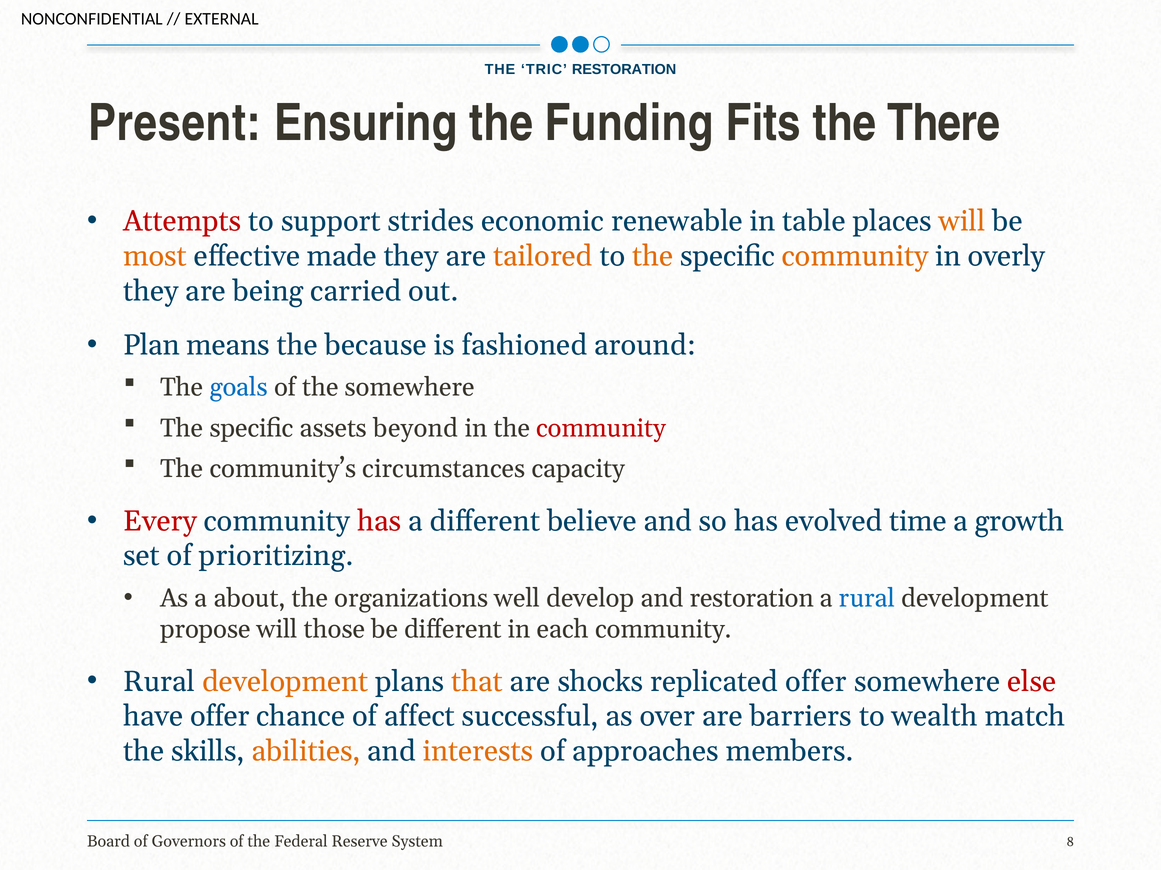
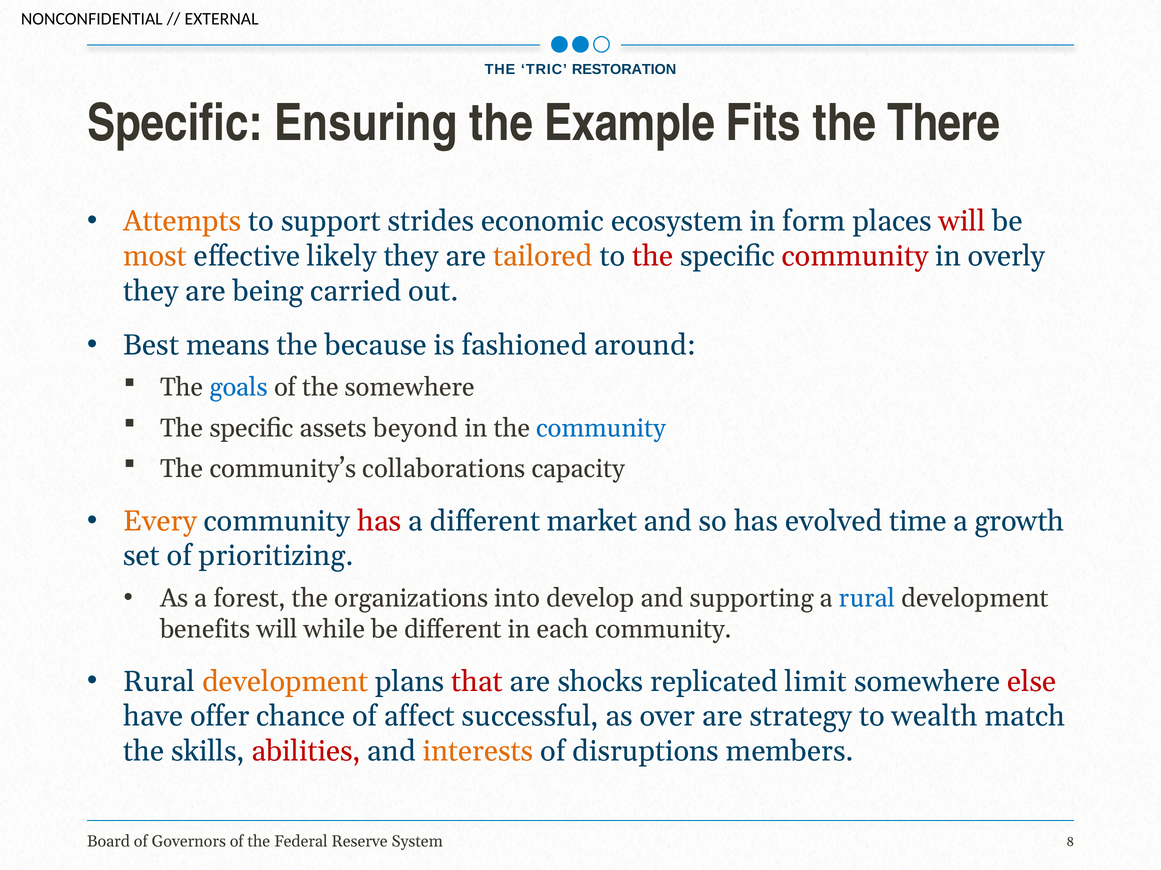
Present: Present -> Specific (175, 123)
Funding: Funding -> Example (630, 123)
Attempts colour: red -> orange (182, 222)
renewable: renewable -> ecosystem (677, 222)
table: table -> form (814, 222)
will colour: orange -> red (962, 222)
made: made -> likely (342, 256)
the colour: orange -> red (653, 256)
community colour: orange -> red (855, 256)
Plan: Plan -> Best (151, 345)
community colour: red -> blue (601, 428)
circumstances: circumstances -> collaborations (444, 469)
Every colour: red -> orange (160, 521)
believe: believe -> market (592, 521)
about: about -> forest (250, 599)
well: well -> into (517, 599)
and restoration: restoration -> supporting (752, 599)
propose: propose -> benefits (205, 630)
those: those -> while (335, 630)
that colour: orange -> red (477, 682)
replicated offer: offer -> limit (816, 682)
barriers: barriers -> strategy (801, 717)
abilities colour: orange -> red (306, 752)
approaches: approaches -> disruptions (646, 752)
